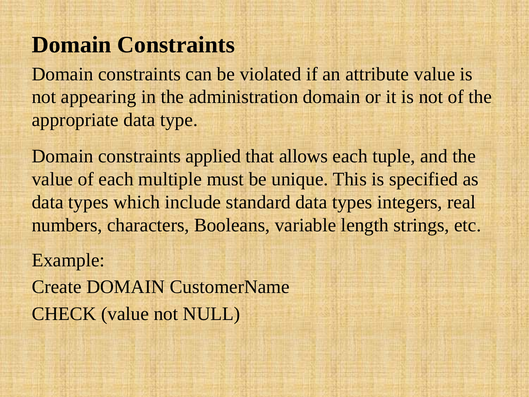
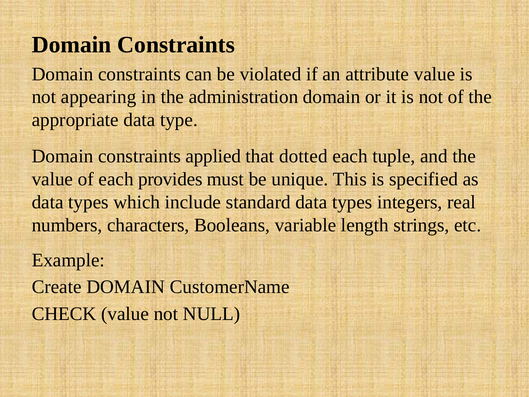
allows: allows -> dotted (303, 156)
multiple: multiple -> provides (170, 179)
